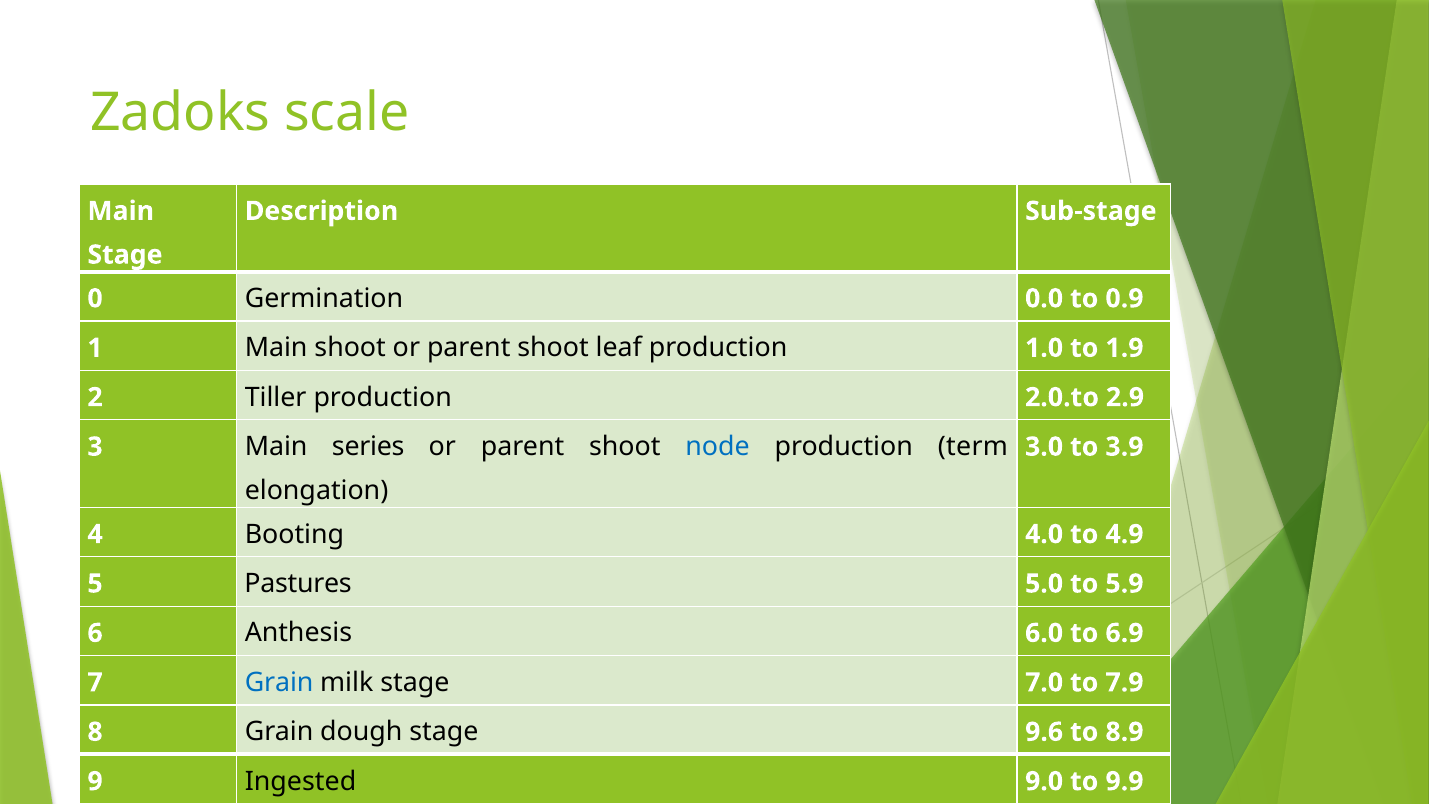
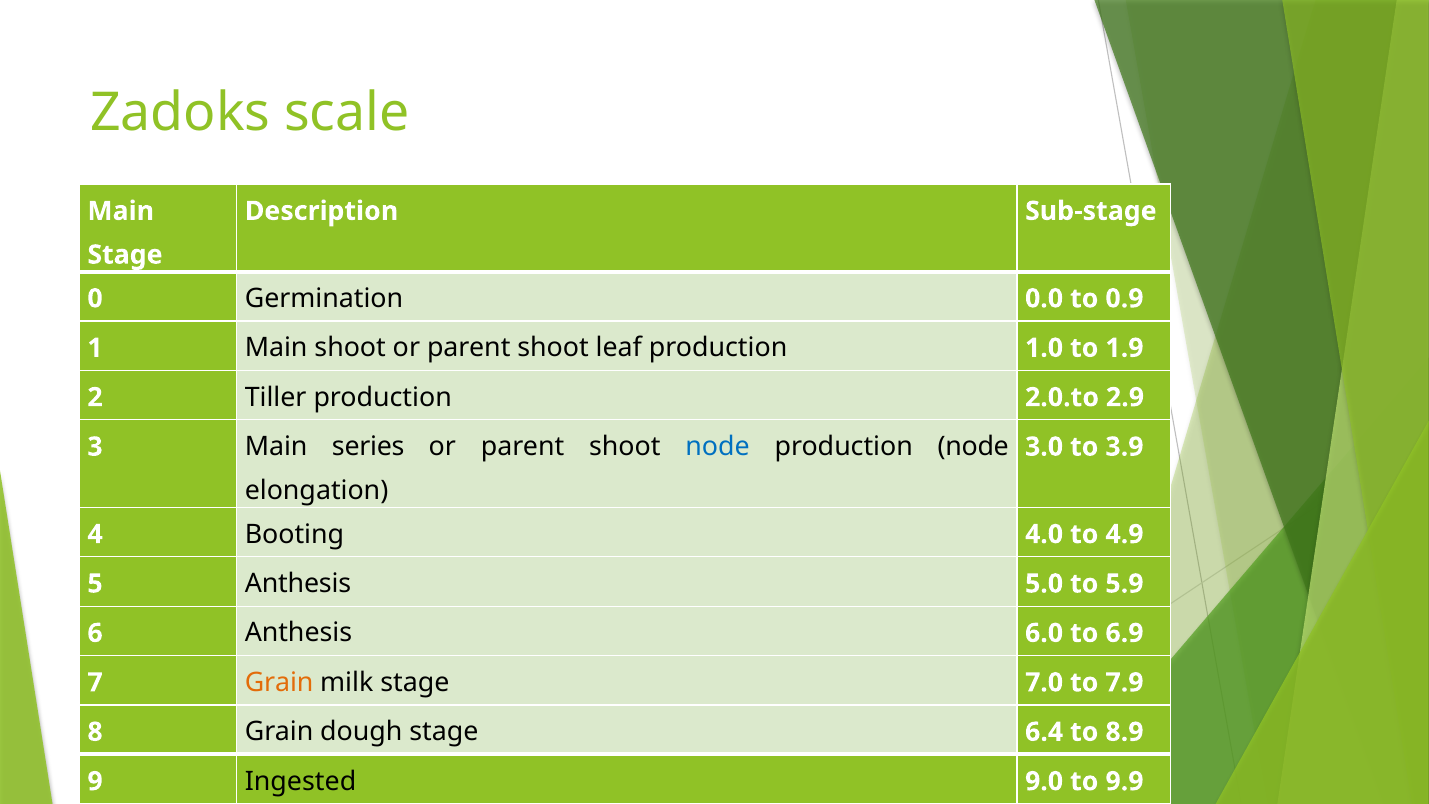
production term: term -> node (973, 447)
5 Pastures: Pastures -> Anthesis (298, 584)
Grain colour: blue -> orange (279, 682)
9.6: 9.6 -> 6.4 (1044, 732)
